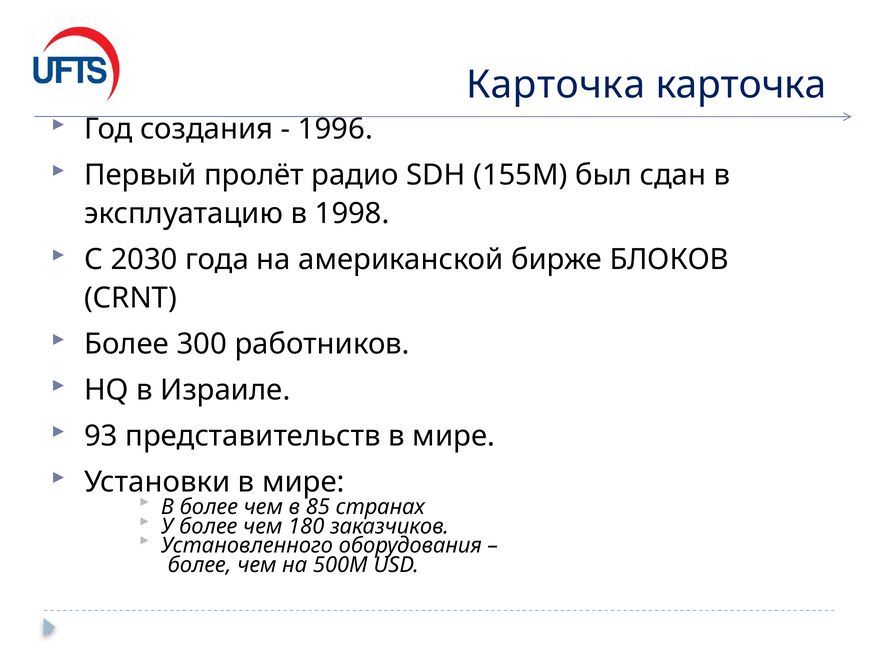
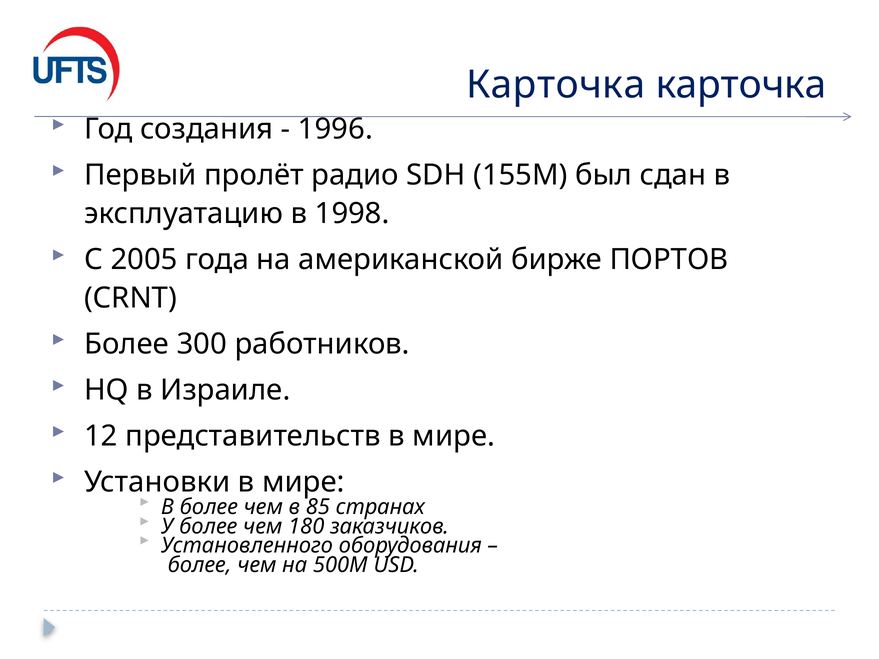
2030: 2030 -> 2005 (144, 260)
БЛОКОВ: БЛОКОВ -> ПОРТОВ (669, 260)
93: 93 -> 12 (101, 436)
